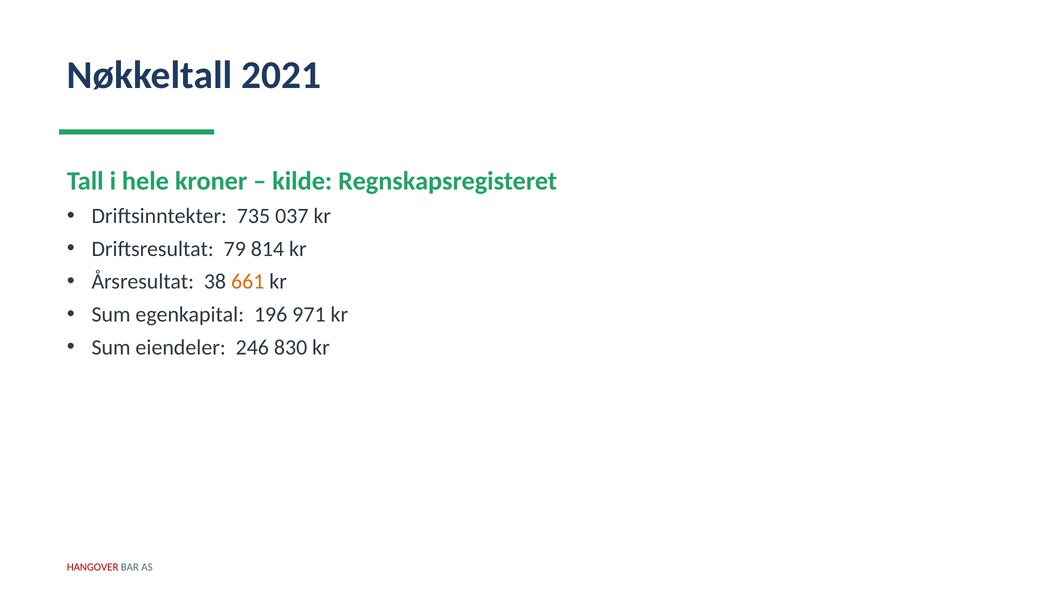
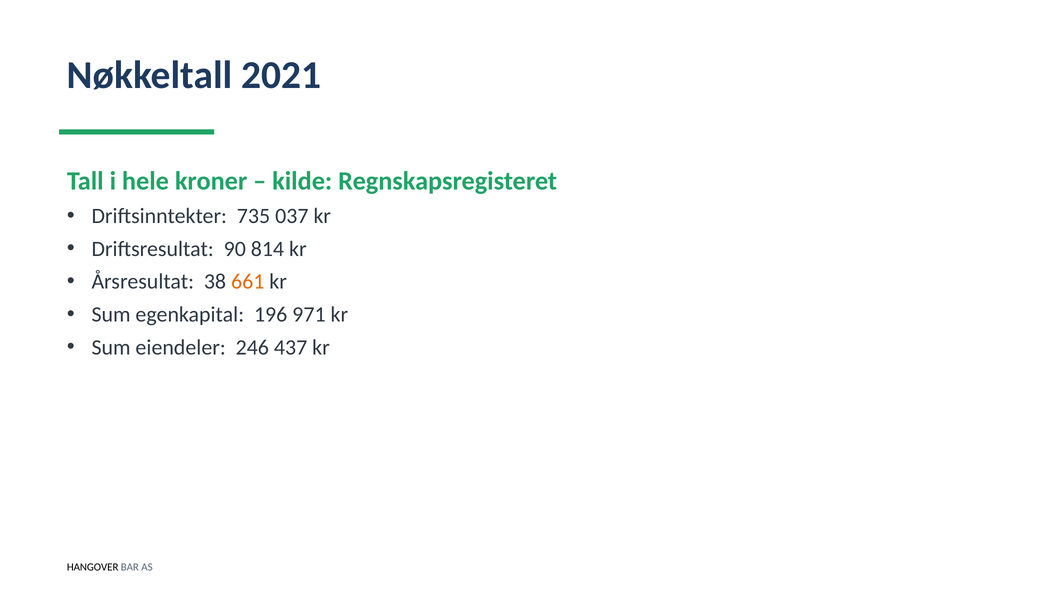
79: 79 -> 90 (235, 249)
830: 830 -> 437 (291, 348)
HANGOVER colour: red -> black (93, 567)
